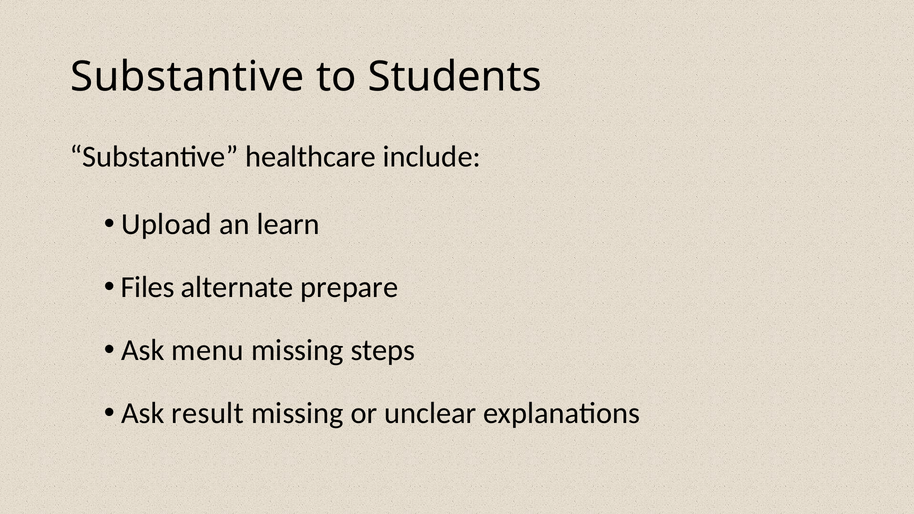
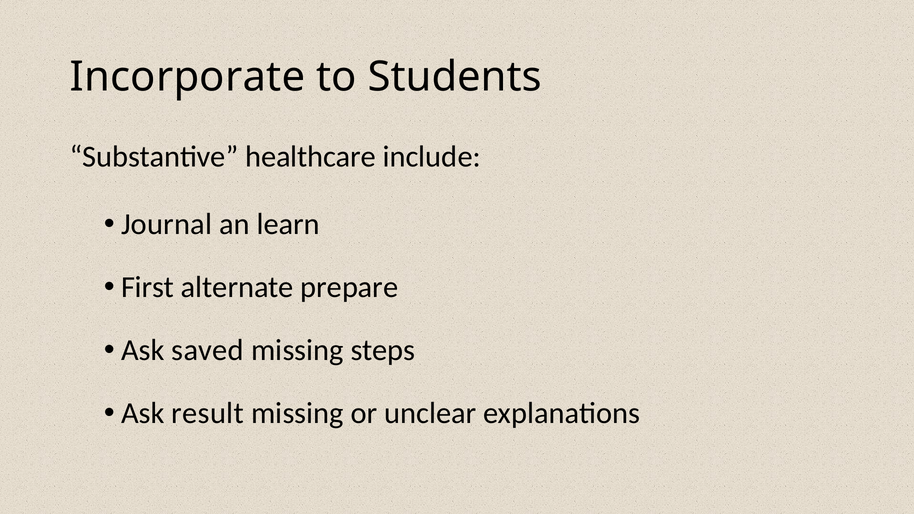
Substantive: Substantive -> Incorporate (187, 77)
Upload: Upload -> Journal (167, 224)
Files: Files -> First (148, 287)
menu: menu -> saved (208, 350)
